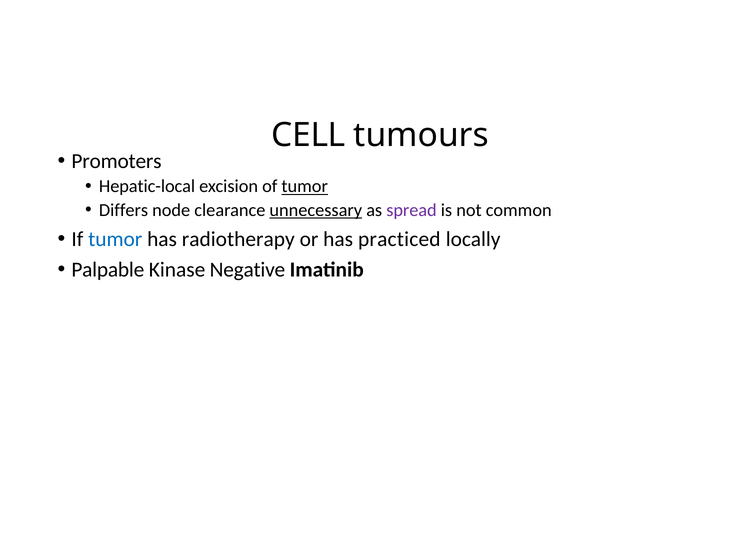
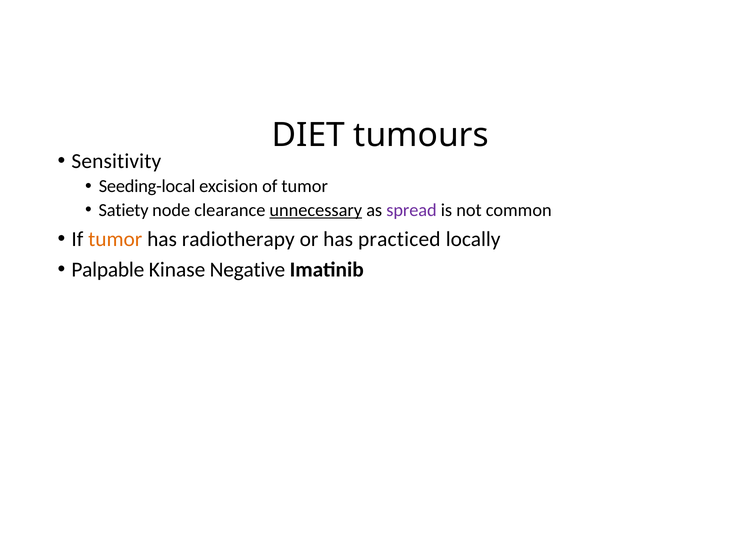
CELL: CELL -> DIET (308, 135)
Promoters: Promoters -> Sensitivity (116, 161)
Hepatic-local: Hepatic-local -> Seeding-local (147, 187)
tumor underline: present -> none (305, 187)
Differs: Differs -> Satiety (124, 210)
tumor colour: blue -> orange (115, 239)
